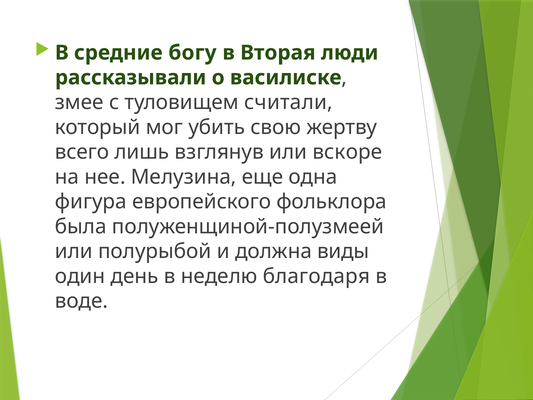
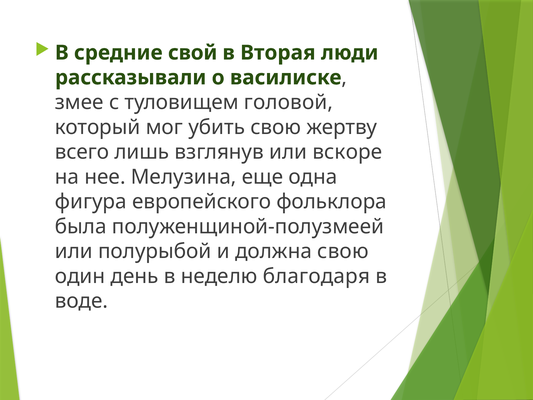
богу: богу -> свой (193, 53)
считали: считали -> головой (289, 102)
должна виды: виды -> свою (343, 251)
